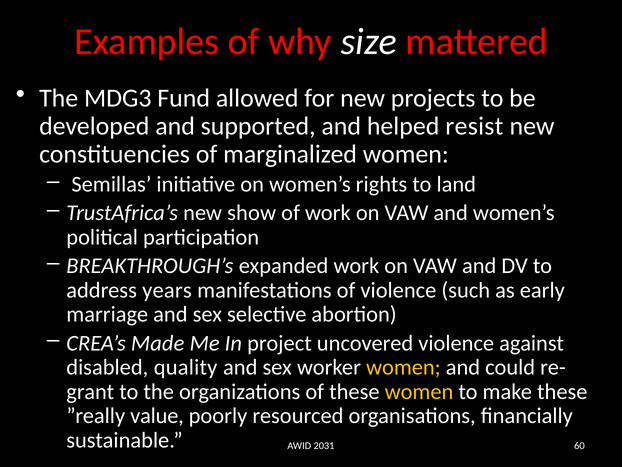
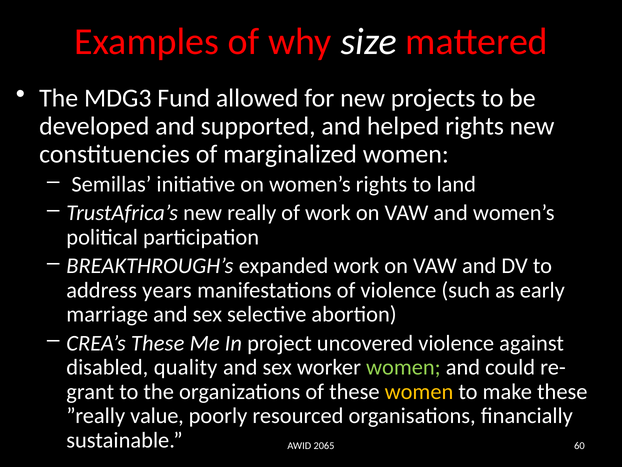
helped resist: resist -> rights (475, 126)
show: show -> really (252, 213)
CREA’s Made: Made -> These (158, 343)
women colour: yellow -> light green (403, 367)
2031: 2031 -> 2065 (324, 445)
